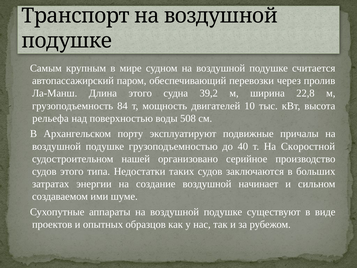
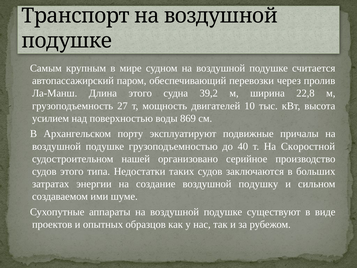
84: 84 -> 27 (123, 106)
рельефа: рельефа -> усилием (51, 118)
508: 508 -> 869 (188, 118)
начинает: начинает -> подушку (258, 184)
